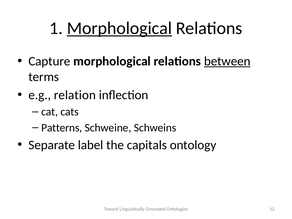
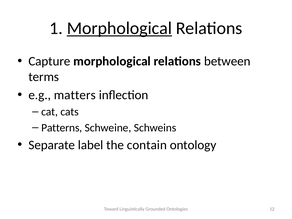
between underline: present -> none (227, 61)
relation: relation -> matters (75, 95)
capitals: capitals -> contain (147, 145)
